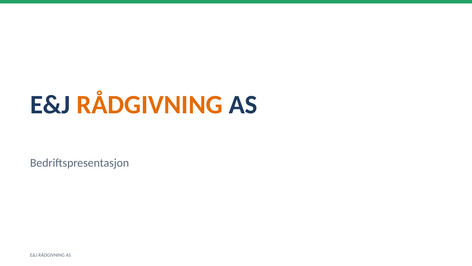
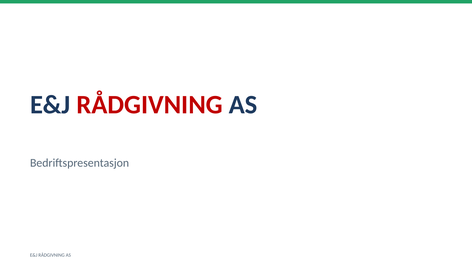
RÅDGIVNING colour: orange -> red (150, 105)
